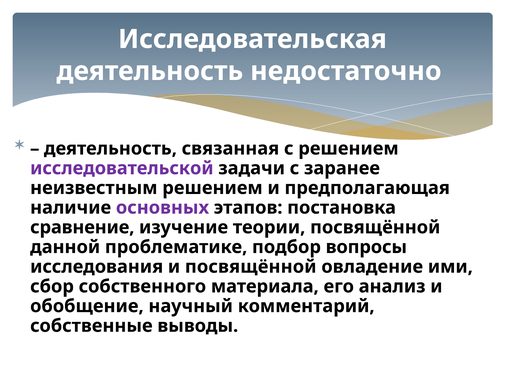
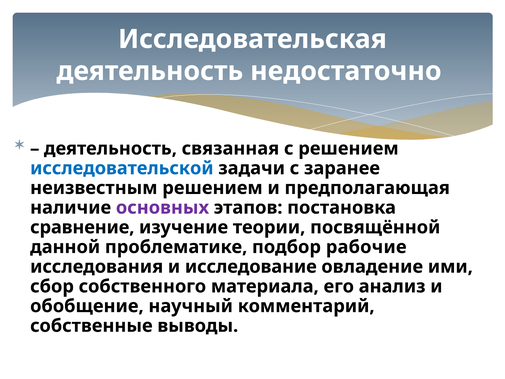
исследовательской colour: purple -> blue (122, 168)
вопросы: вопросы -> рабочие (366, 247)
и посвящённой: посвящённой -> исследование (251, 267)
